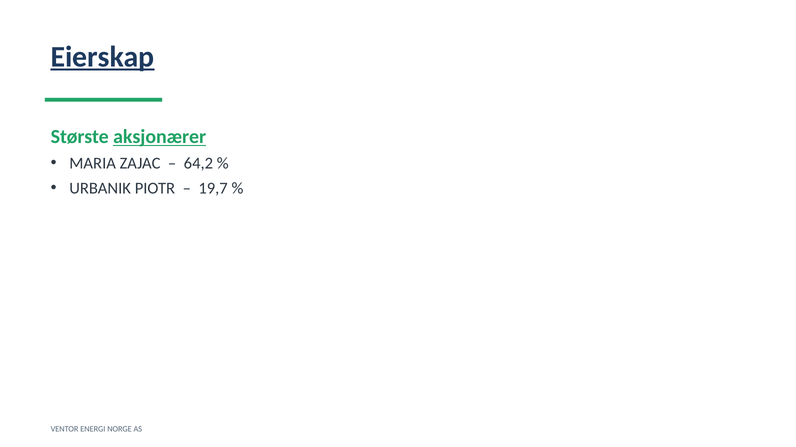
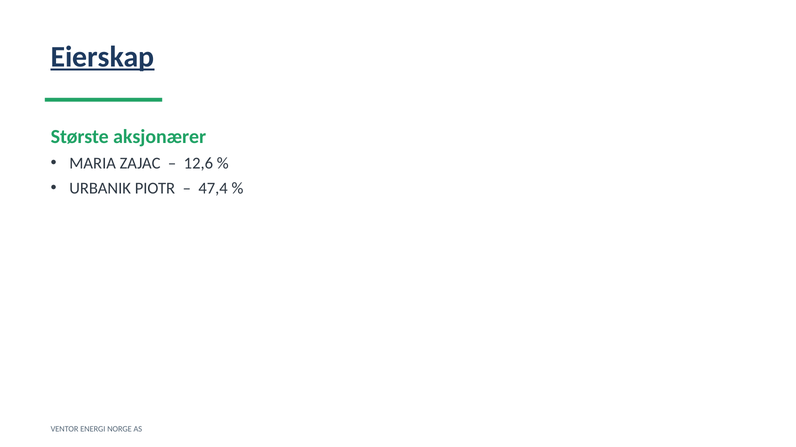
aksjonærer underline: present -> none (160, 137)
64,2: 64,2 -> 12,6 (198, 164)
19,7: 19,7 -> 47,4 (213, 189)
